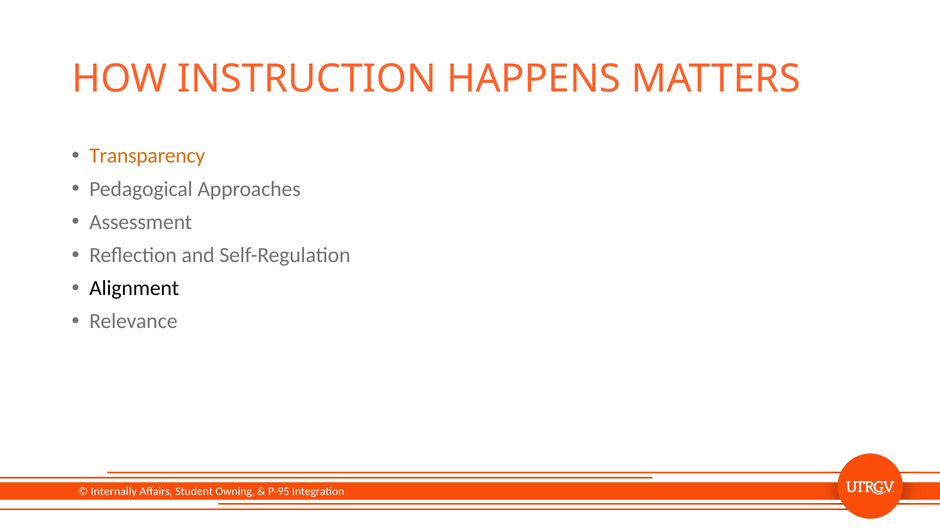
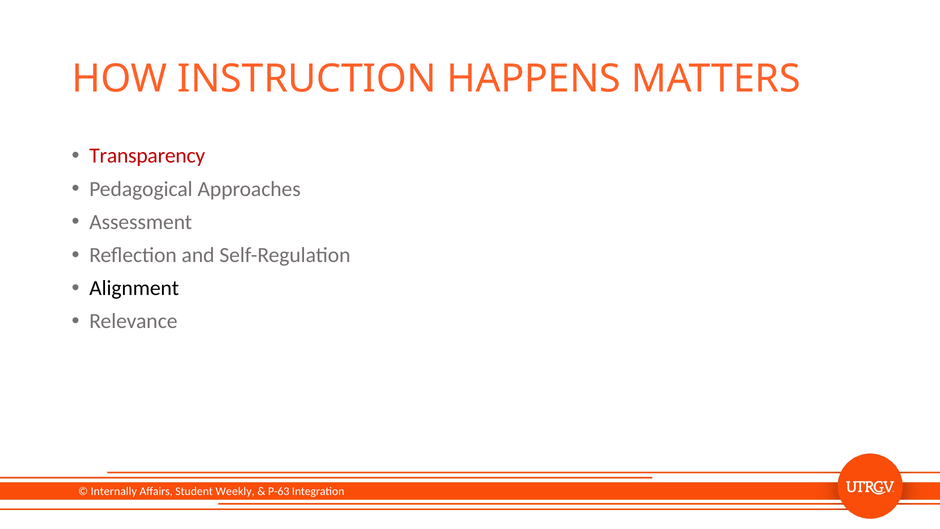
Transparency colour: orange -> red (147, 156)
Owning: Owning -> Weekly (235, 491)
P-95: P-95 -> P-63 (279, 491)
